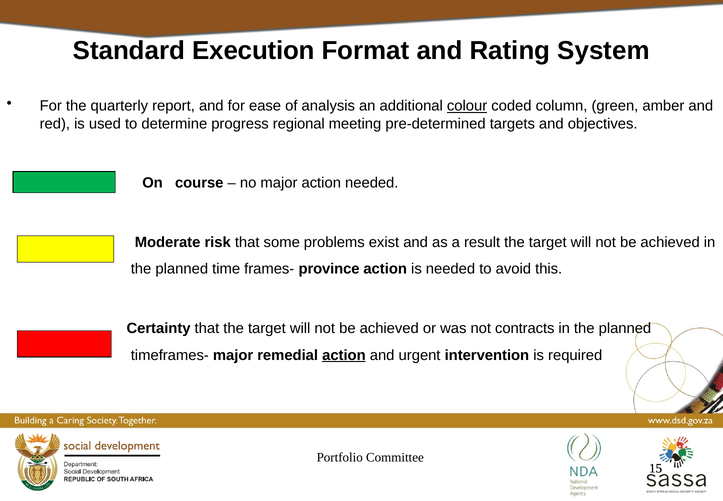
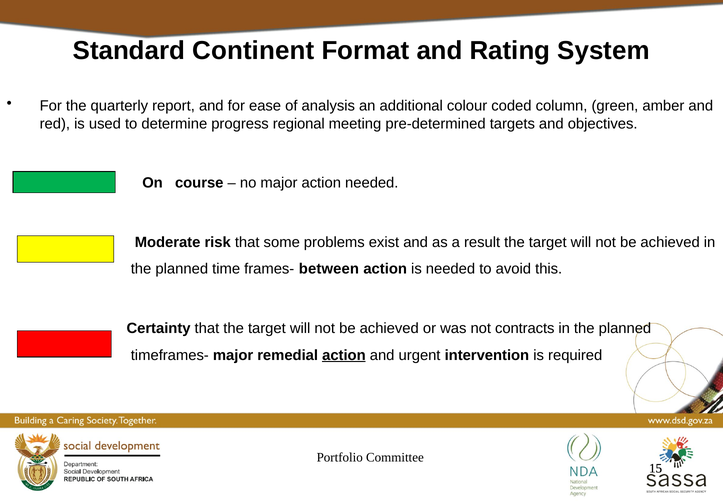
Execution: Execution -> Continent (253, 51)
colour underline: present -> none (467, 106)
province: province -> between (329, 269)
